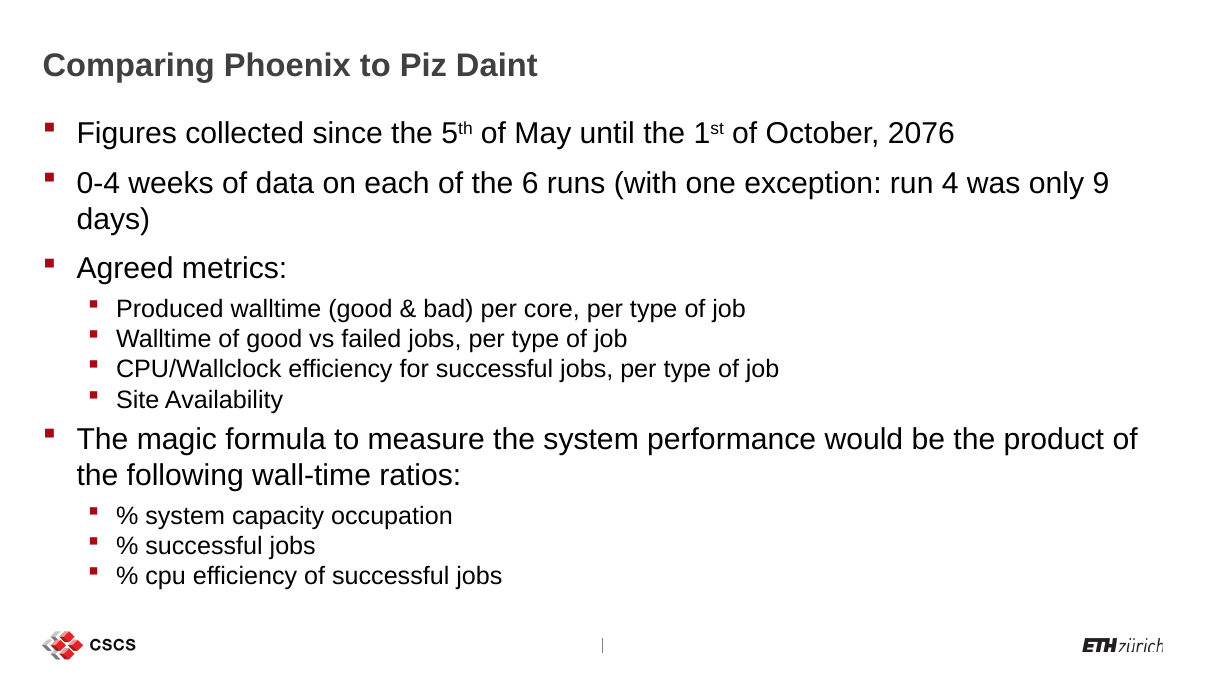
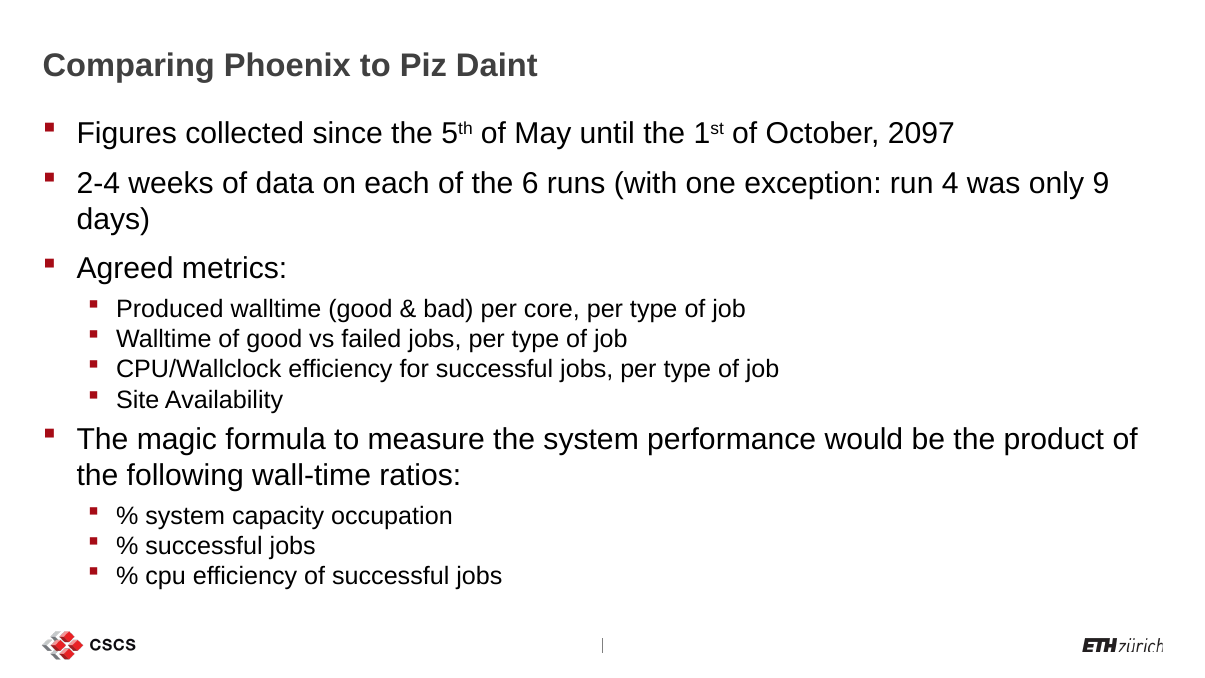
2076: 2076 -> 2097 (921, 133)
0-4: 0-4 -> 2-4 (98, 183)
